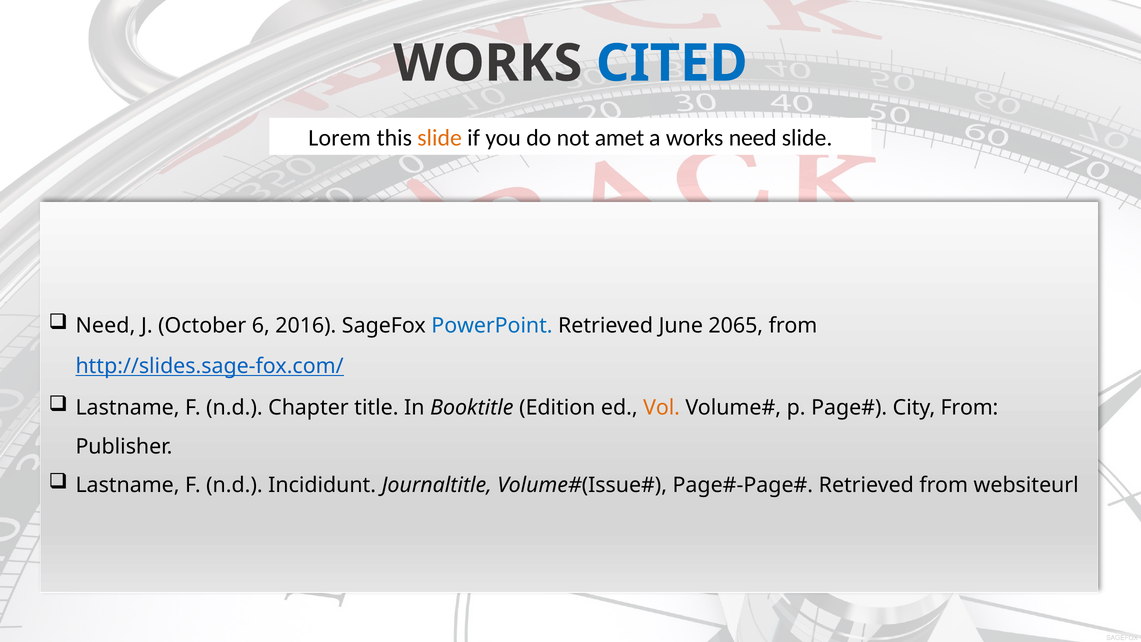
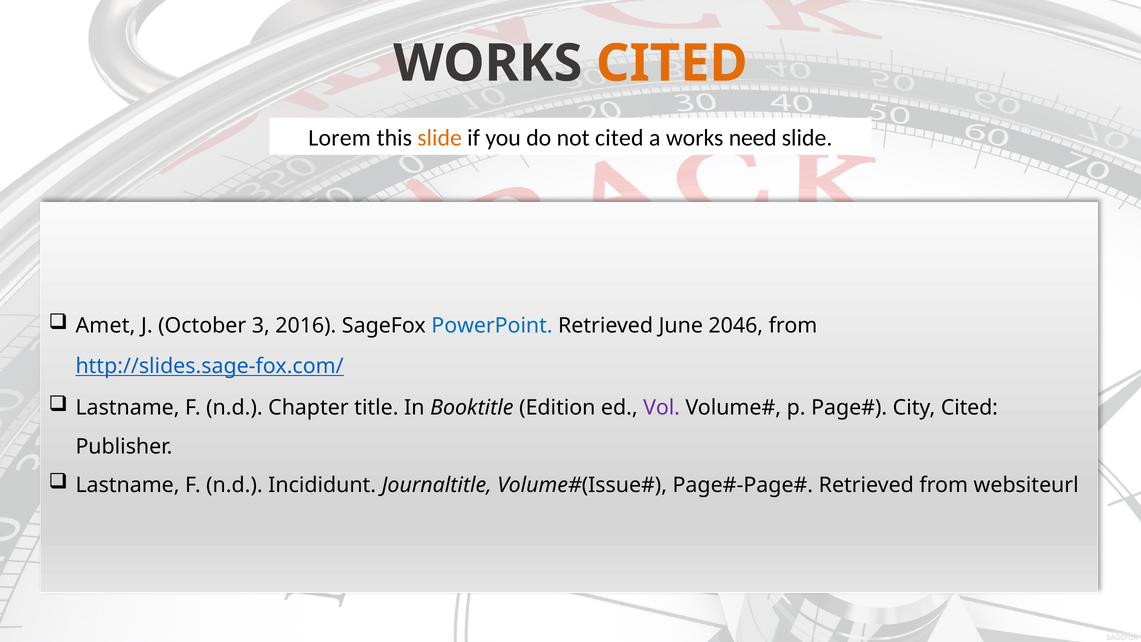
CITED colour: blue -> orange (672, 63)
not amet: amet -> cited (619, 138)
Need: Need -> Amet (105, 326)
6: 6 -> 3 (261, 326)
2065: 2065 -> 2046 (736, 326)
Vol colour: orange -> purple (662, 408)
City From: From -> Cited (969, 408)
